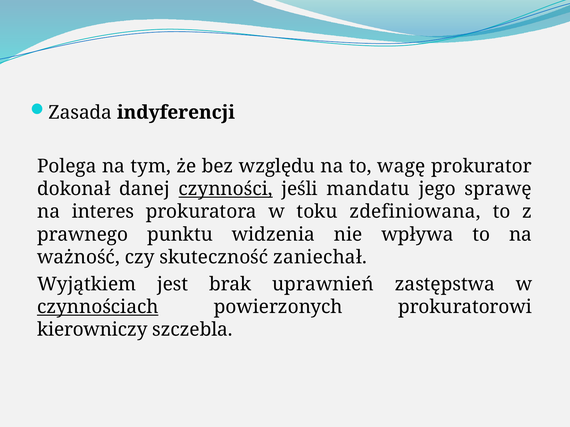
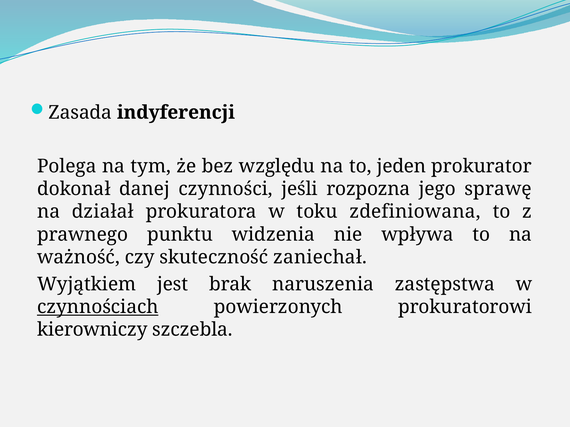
wagę: wagę -> jeden (401, 166)
czynności underline: present -> none (226, 189)
mandatu: mandatu -> rozpozna (368, 189)
interes: interes -> działał (103, 212)
uprawnień: uprawnień -> naruszenia (323, 284)
